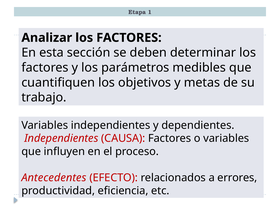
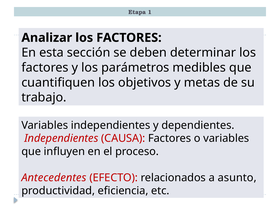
errores: errores -> asunto (237, 178)
